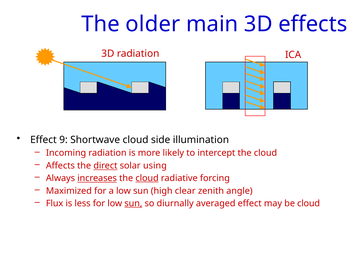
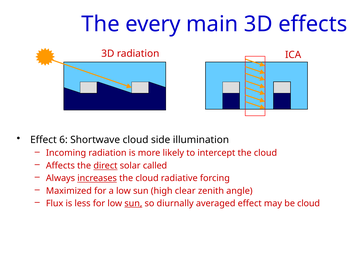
older: older -> every (153, 24)
9: 9 -> 6 (63, 140)
using: using -> called (155, 166)
cloud underline: present -> none (147, 178)
